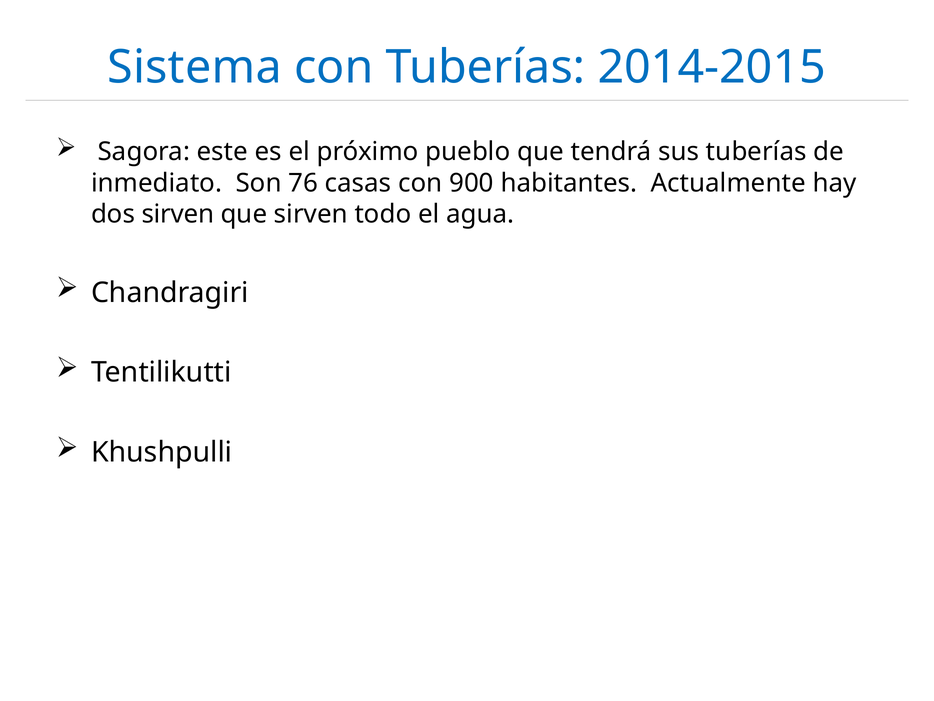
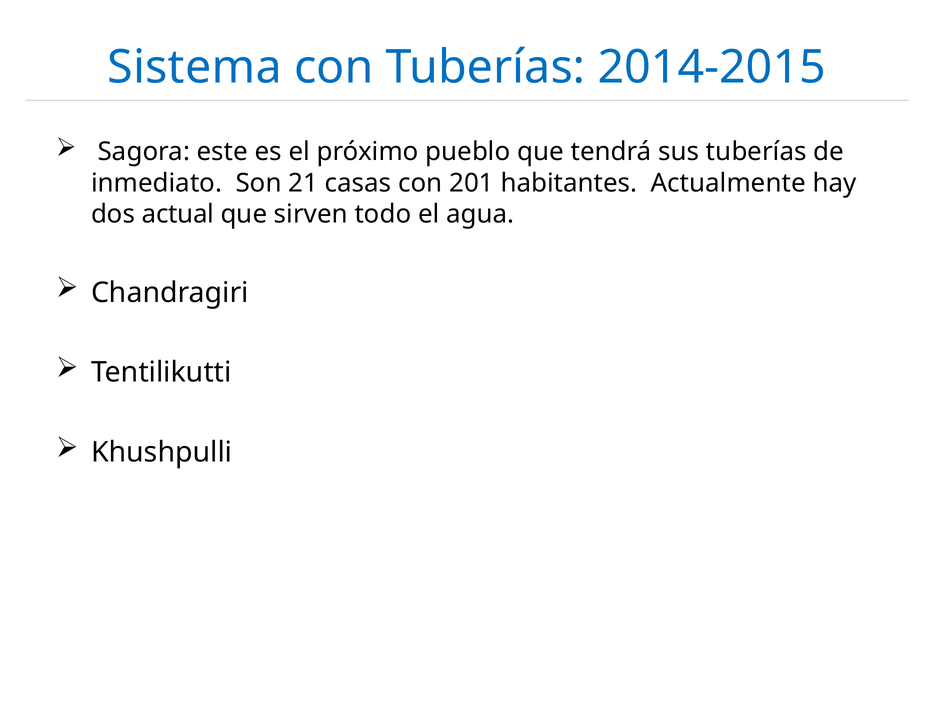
76: 76 -> 21 (303, 183)
900: 900 -> 201 (471, 183)
dos sirven: sirven -> actual (178, 214)
